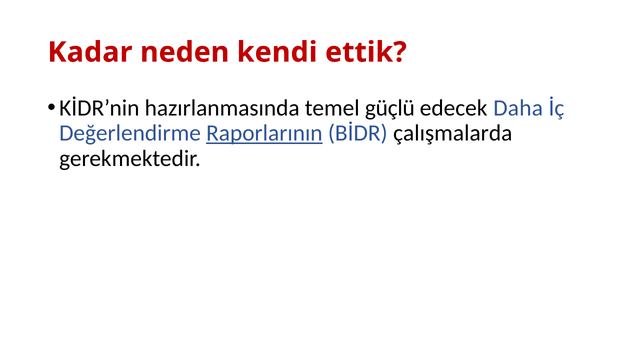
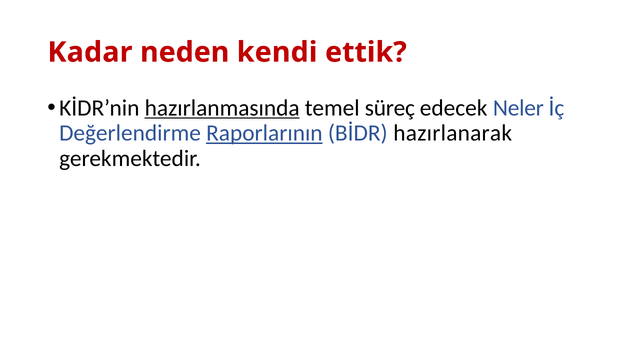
hazırlanmasında underline: none -> present (222, 108)
güçlü: güçlü -> süreç (390, 108)
Daha: Daha -> Neler (518, 108)
çalışmalarda: çalışmalarda -> hazırlanarak (453, 133)
